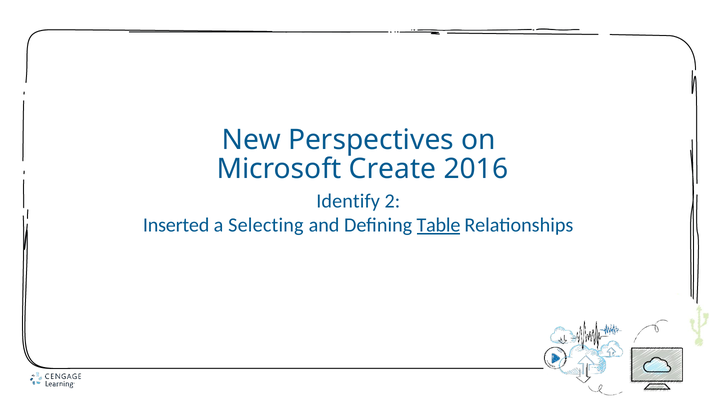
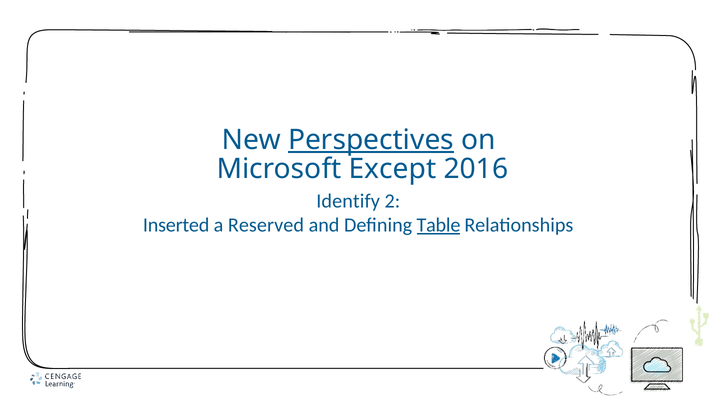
Perspectives underline: none -> present (371, 140)
Create: Create -> Except (393, 169)
Selecting: Selecting -> Reserved (266, 225)
